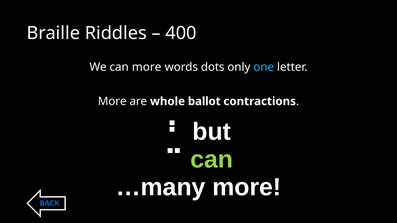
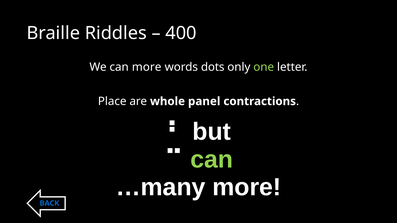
one colour: light blue -> light green (264, 67)
More: More -> Place (112, 101)
ballot: ballot -> panel (204, 101)
